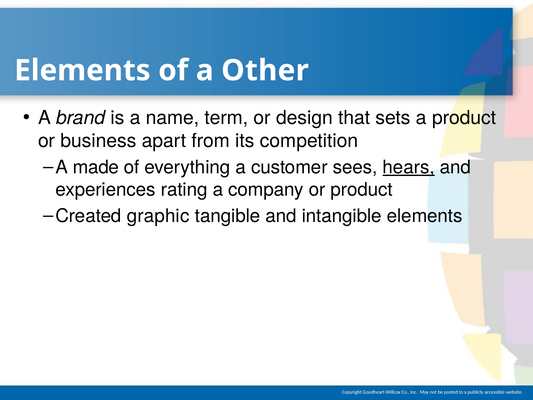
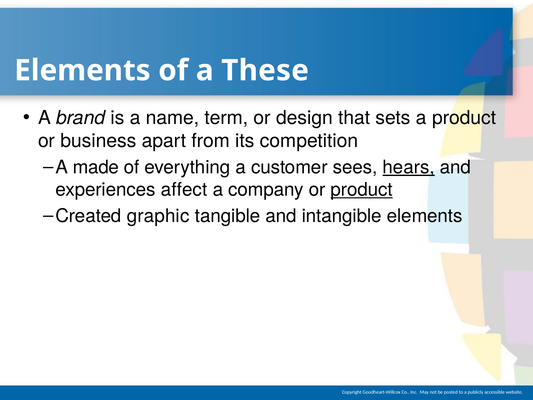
Other: Other -> These (265, 70)
rating: rating -> affect (184, 190)
product underline: none -> present (362, 190)
